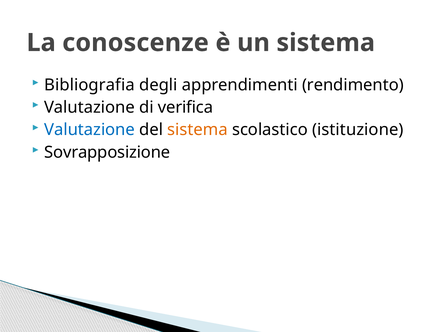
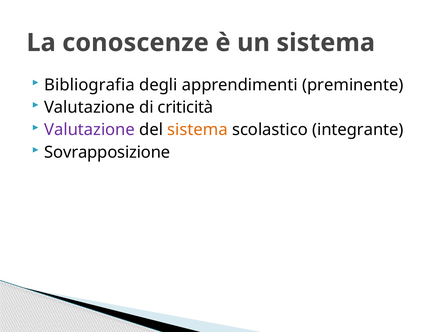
rendimento: rendimento -> preminente (353, 85)
verifica: verifica -> criticità (185, 108)
Valutazione colour: blue -> purple (90, 130)
istituzione: istituzione -> integrante (358, 130)
